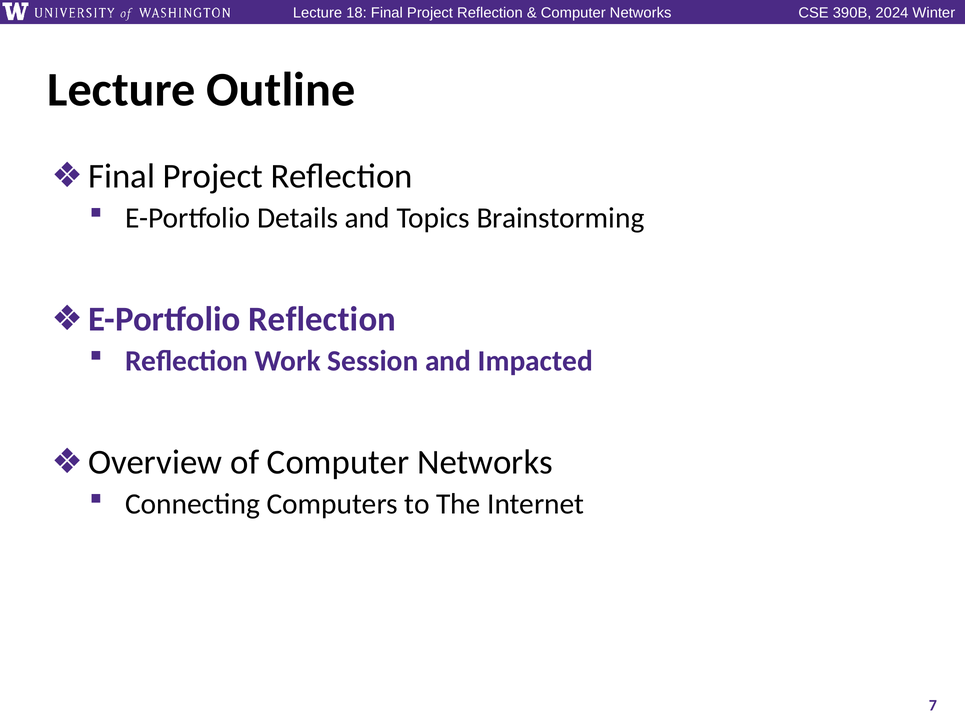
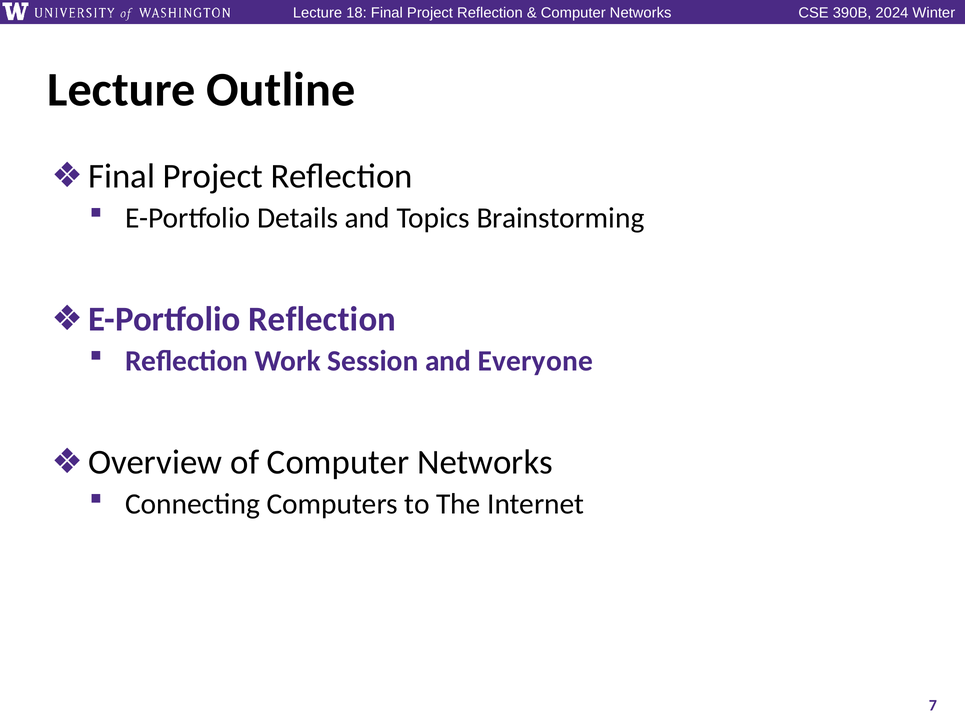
Impacted: Impacted -> Everyone (535, 361)
